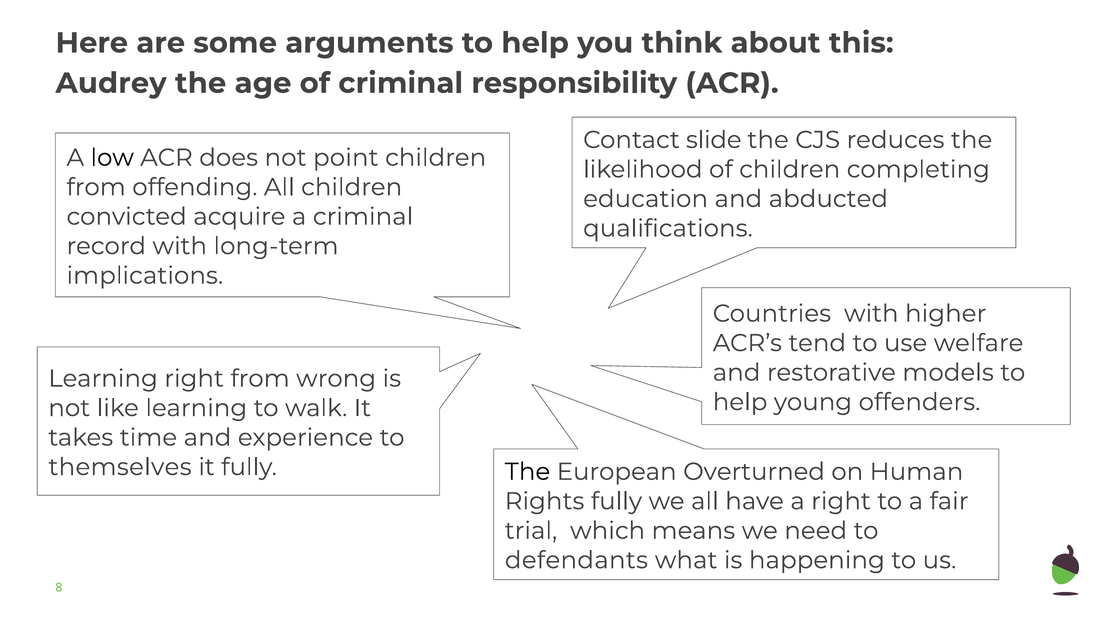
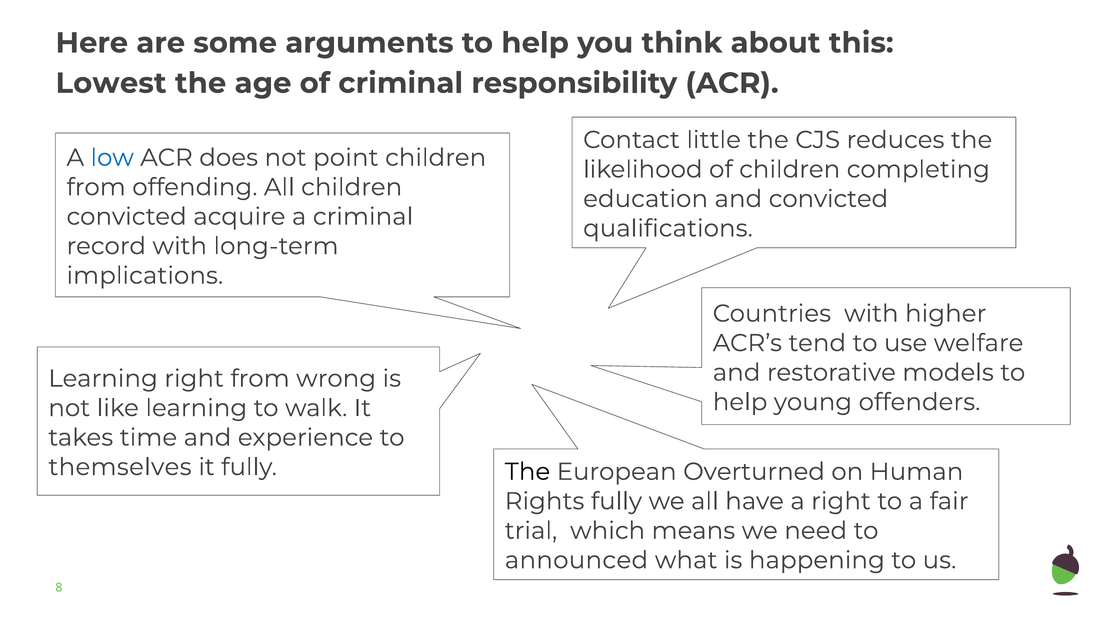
Audrey: Audrey -> Lowest (111, 83)
slide: slide -> little (714, 140)
low colour: black -> blue (112, 158)
and abducted: abducted -> convicted (828, 199)
defendants: defendants -> announced (576, 560)
